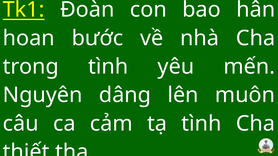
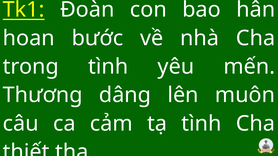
Nguyên: Nguyên -> Thương (43, 95)
